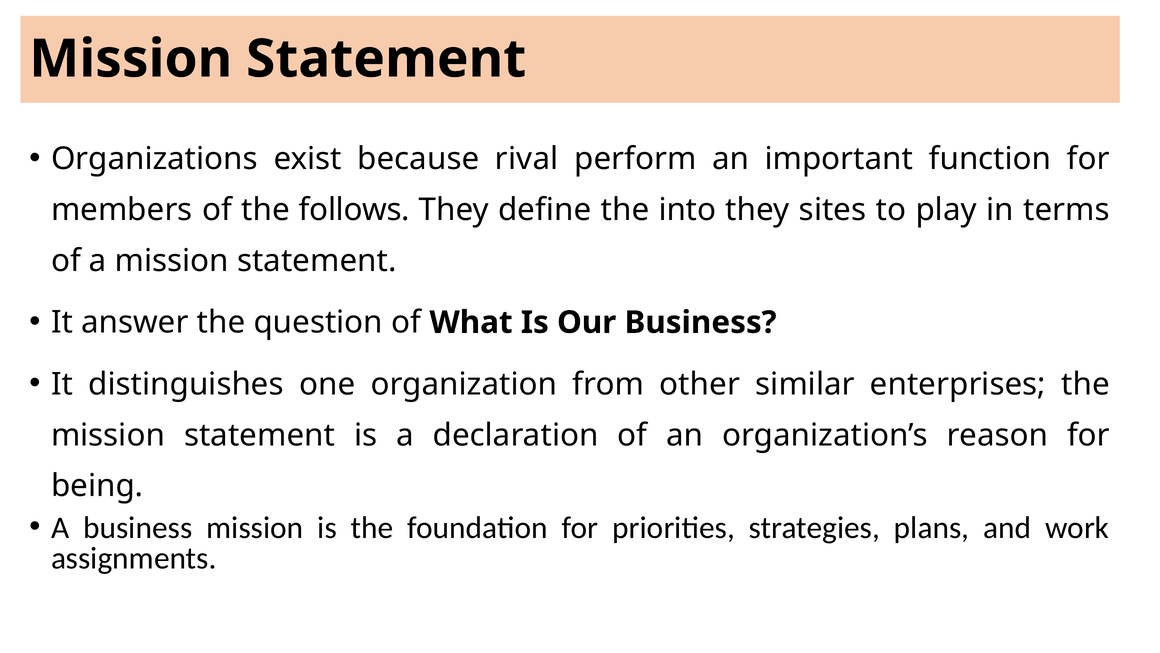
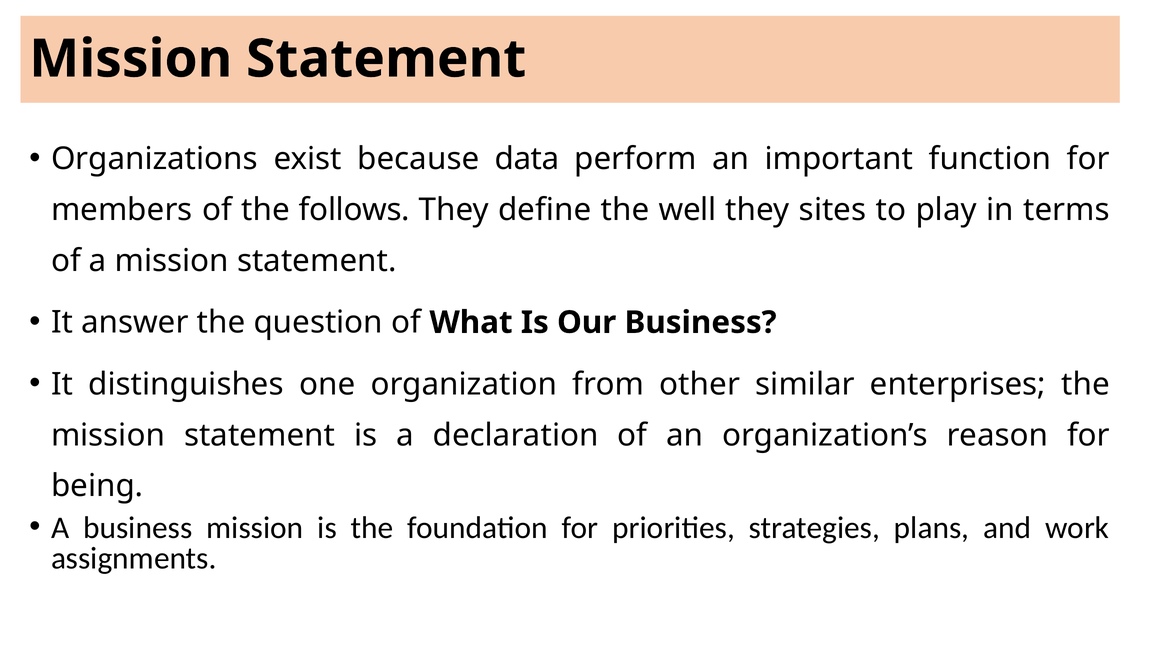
rival: rival -> data (527, 159)
into: into -> well (688, 210)
